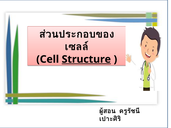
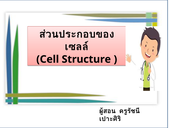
Structure underline: present -> none (86, 59)
